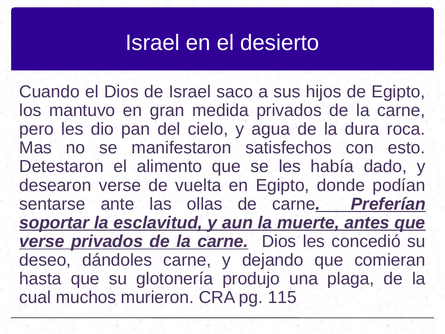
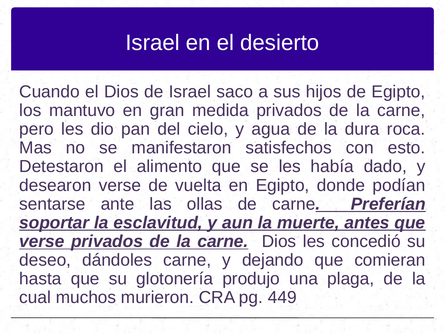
115: 115 -> 449 (282, 297)
